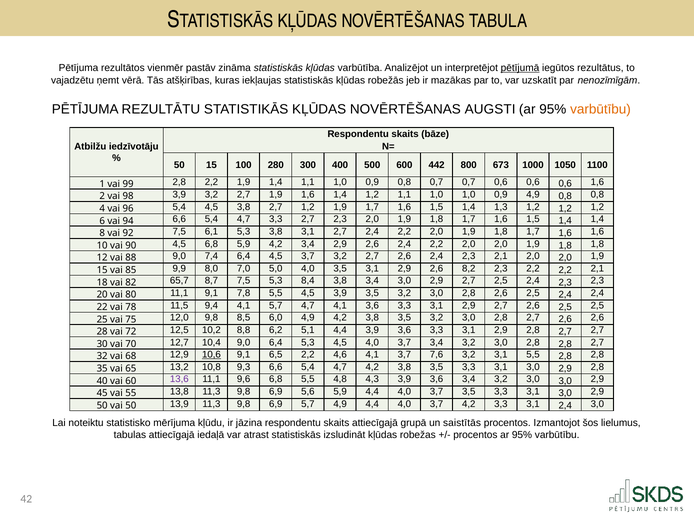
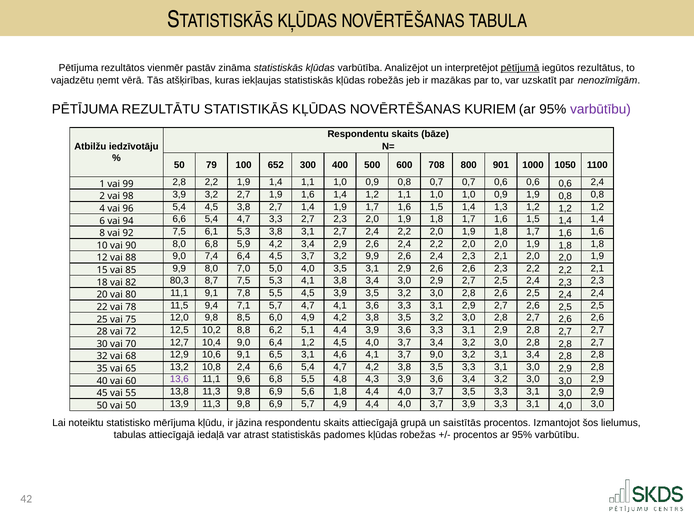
AUGSTI: AUGSTI -> KURIEM (490, 109)
varbūtību colour: orange -> purple (601, 109)
50 15: 15 -> 79 (211, 165)
280: 280 -> 652 (276, 165)
442: 442 -> 708 (437, 165)
673: 673 -> 901 (501, 165)
0,6 1,6: 1,6 -> 2,4 (597, 182)
0,9 4,9: 4,9 -> 1,9 (533, 195)
2,7 1,2: 1,2 -> 1,4 (308, 207)
4,5: 4,5 -> 8,0 (179, 244)
3,7 3,2 2,7: 2,7 -> 9,9 (372, 256)
2,9 2,6 8,2: 8,2 -> 2,6 (469, 269)
65,7: 65,7 -> 80,3 (179, 281)
5,3 8,4: 8,4 -> 4,1 (308, 281)
9,4 4,1: 4,1 -> 7,1 (244, 306)
6,4 5,3: 5,3 -> 1,2 (308, 343)
10,6 underline: present -> none (211, 355)
6,5 2,2: 2,2 -> 3,1 (308, 355)
3,7 7,6: 7,6 -> 9,0 (437, 355)
3,1 5,5: 5,5 -> 3,4 (533, 355)
10,8 9,3: 9,3 -> 2,4 (244, 367)
5,6 5,9: 5,9 -> 1,8 (340, 392)
3,7 4,2: 4,2 -> 3,9 (469, 404)
3,1 2,4: 2,4 -> 4,0 (565, 406)
izsludināt: izsludināt -> padomes (344, 436)
